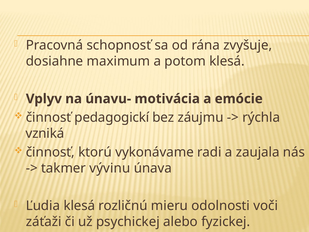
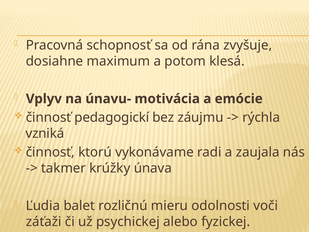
vývinu: vývinu -> krúžky (110, 168)
Ľudia klesá: klesá -> balet (79, 206)
